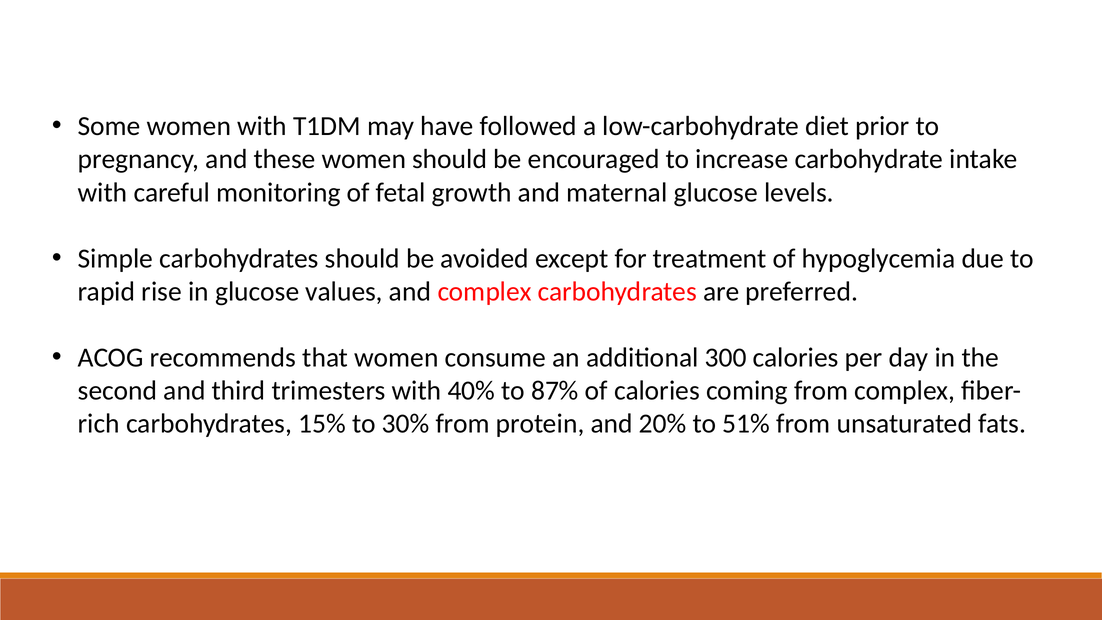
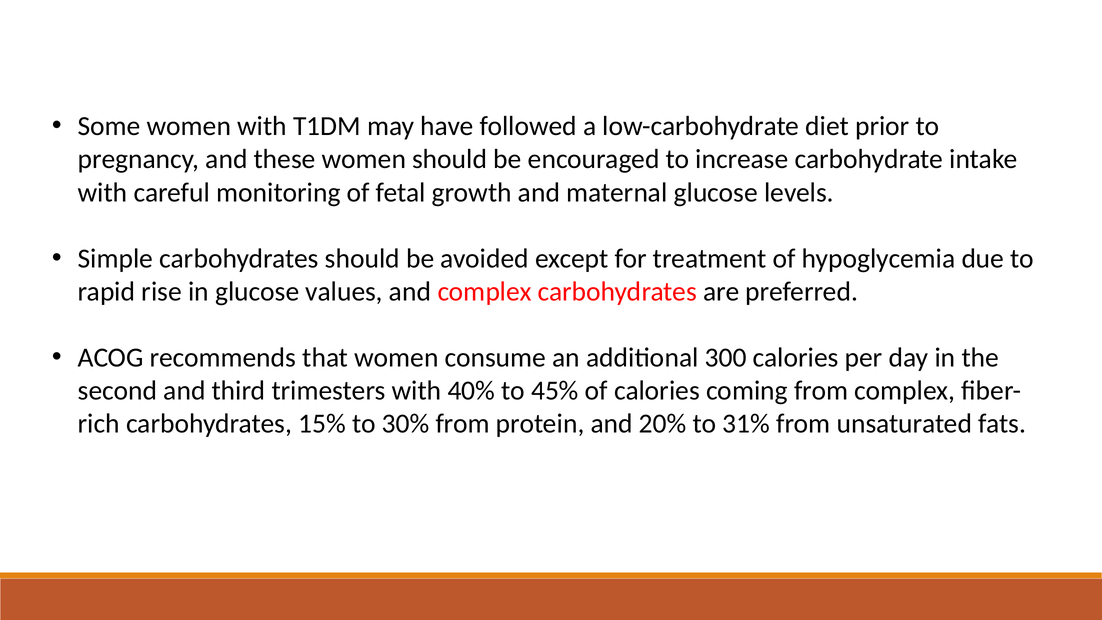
87%: 87% -> 45% (555, 391)
51%: 51% -> 31% (746, 424)
